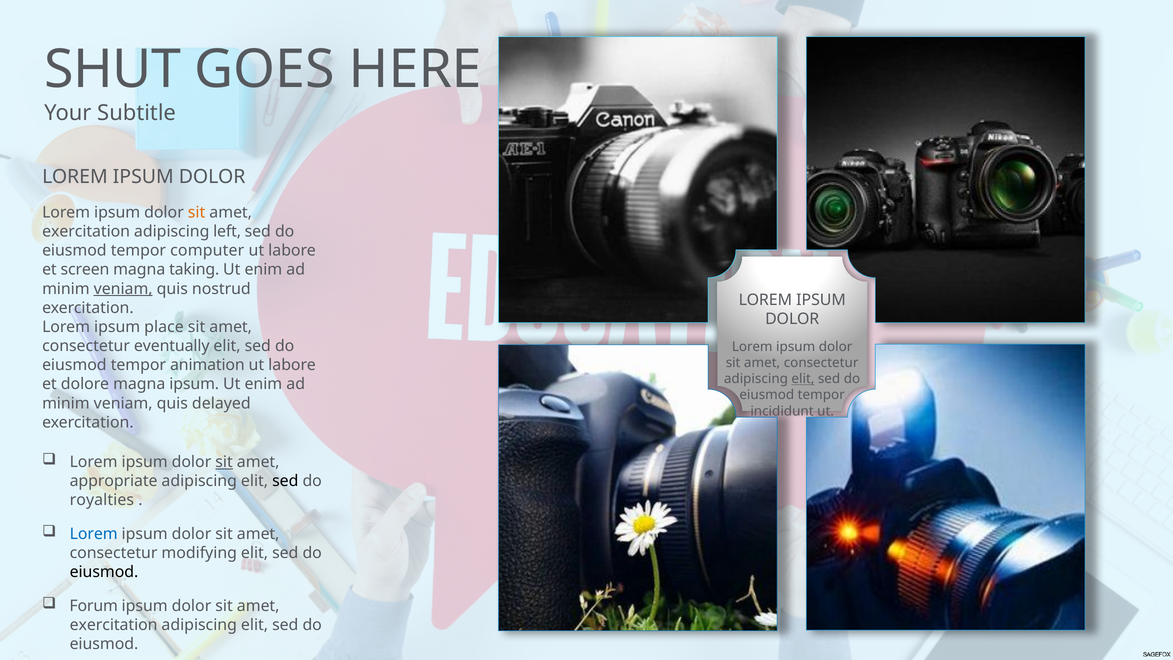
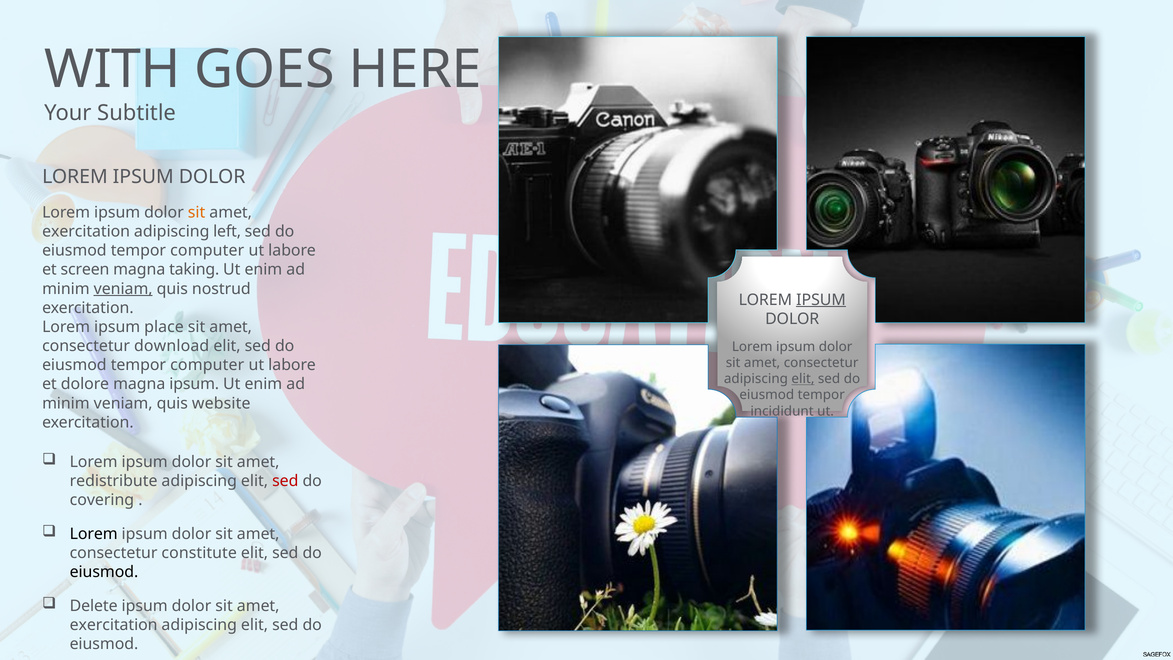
SHUT: SHUT -> WITH (112, 70)
IPSUM underline: none -> present (821, 300)
eventually: eventually -> download (172, 346)
animation: animation -> computer (207, 365)
delayed: delayed -> website (221, 403)
sit underline: present -> none (224, 462)
appropriate: appropriate -> redistribute (114, 481)
sed colour: black -> red (285, 481)
royalties: royalties -> covering (102, 500)
Lorem colour: blue -> black (94, 534)
modifying: modifying -> constitute (199, 553)
Forum: Forum -> Delete (94, 606)
